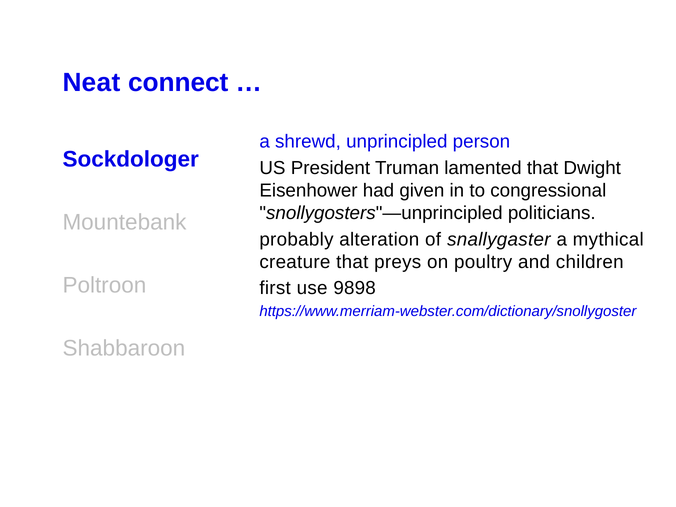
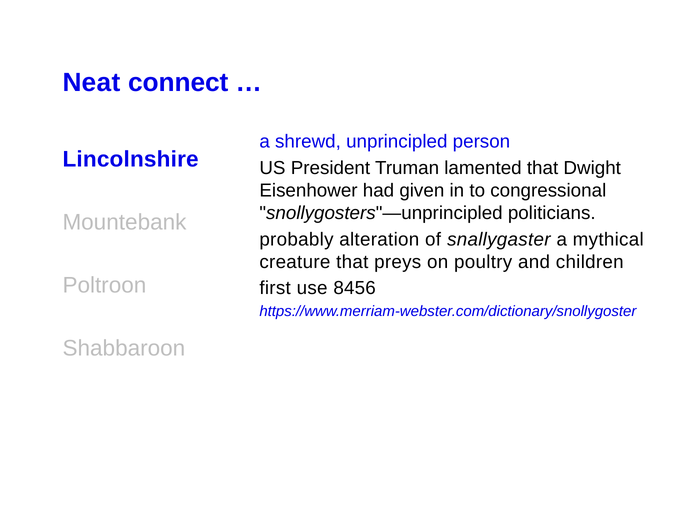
Sockdologer: Sockdologer -> Lincolnshire (131, 159)
9898: 9898 -> 8456 (355, 288)
